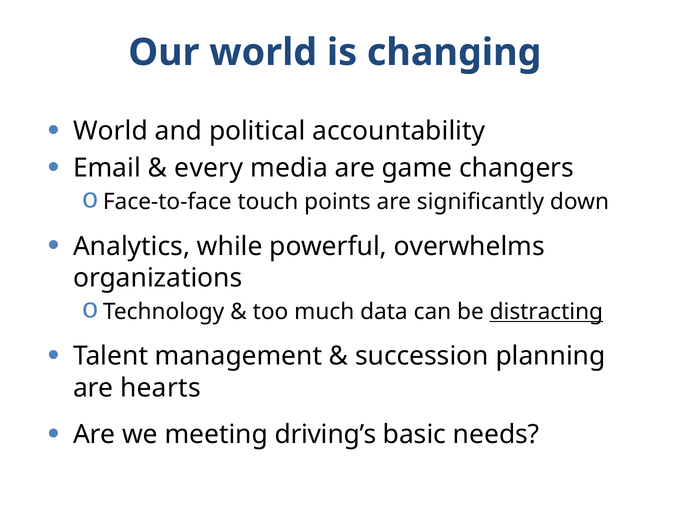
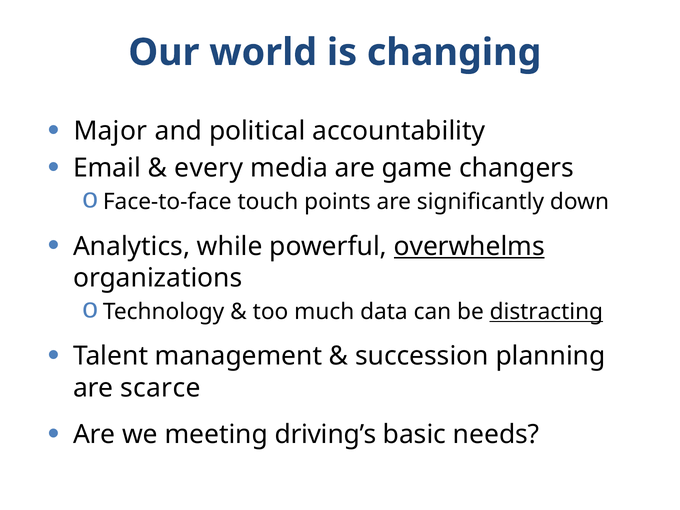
World: World -> Major (110, 131)
overwhelms underline: none -> present (469, 246)
hearts: hearts -> scarce (160, 388)
